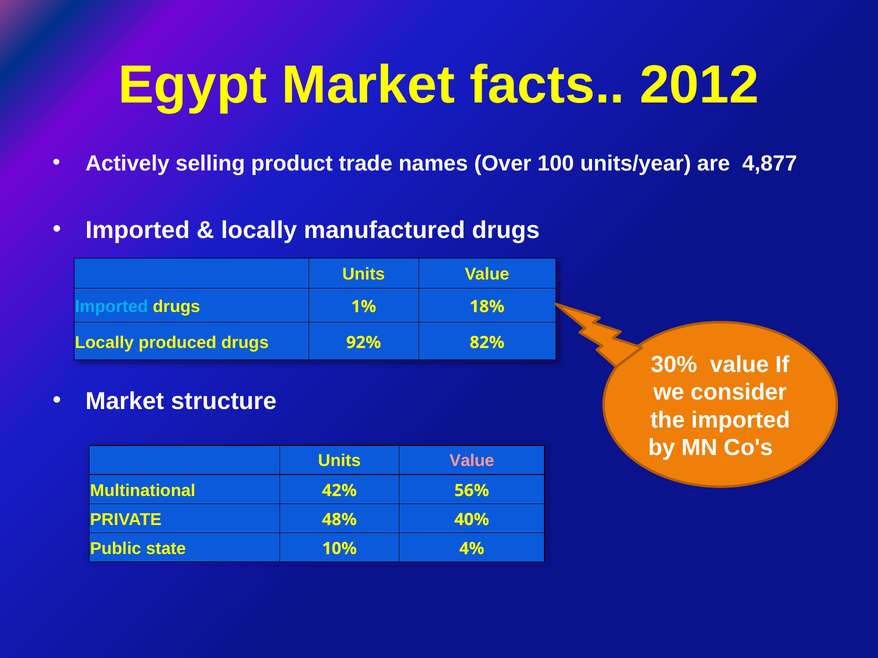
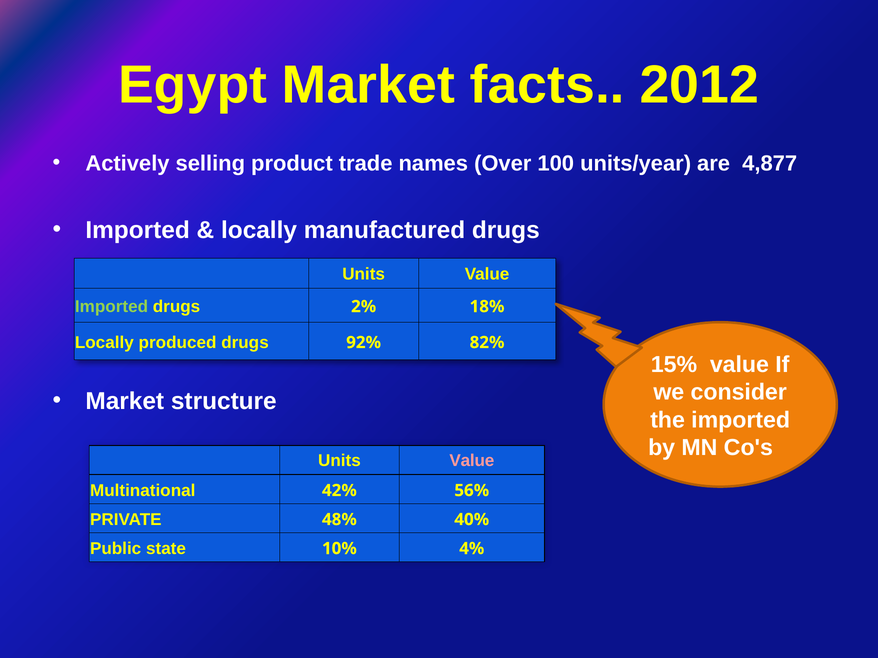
Imported colour: light blue -> light green (111, 307)
1%: 1% -> 2% (364, 307)
30%: 30% -> 15% (674, 365)
